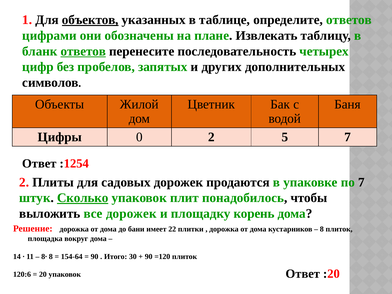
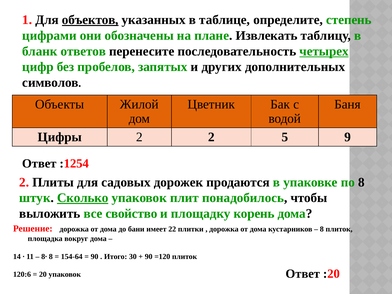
определите ответов: ответов -> степень (349, 20)
ответов underline: present -> none (83, 51)
четырех underline: none -> present (324, 51)
Цифры 0: 0 -> 2 (139, 137)
5 7: 7 -> 9 (348, 137)
по 7: 7 -> 8 (361, 182)
все дорожек: дорожек -> свойство (131, 214)
